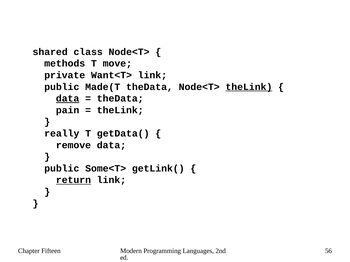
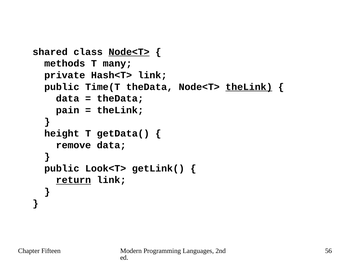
Node<T> underline: none -> present (129, 52)
move: move -> many (117, 64)
Want<T>: Want<T> -> Hash<T> (112, 75)
Made(T: Made(T -> Time(T (103, 87)
data underline: present -> none (68, 99)
really: really -> height (62, 134)
Some<T>: Some<T> -> Look<T> (106, 169)
